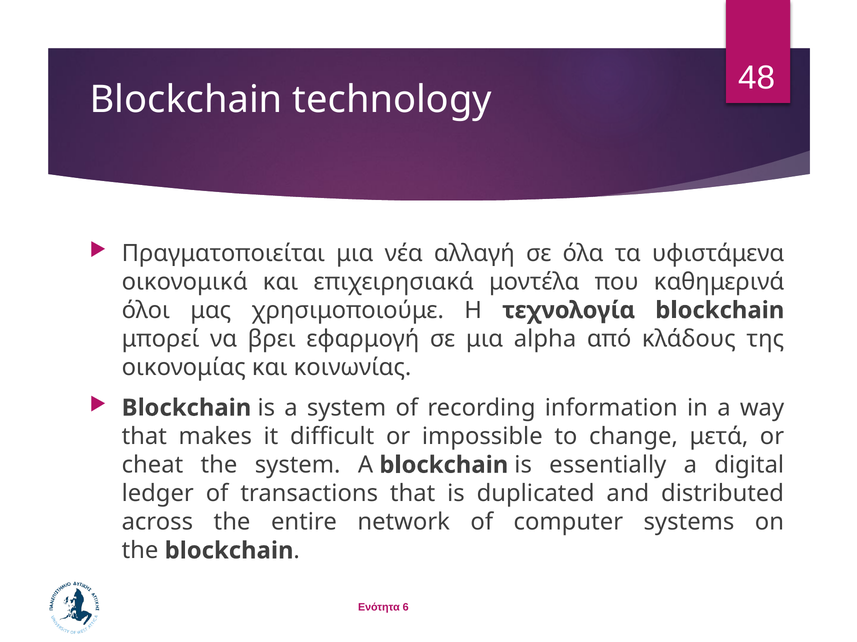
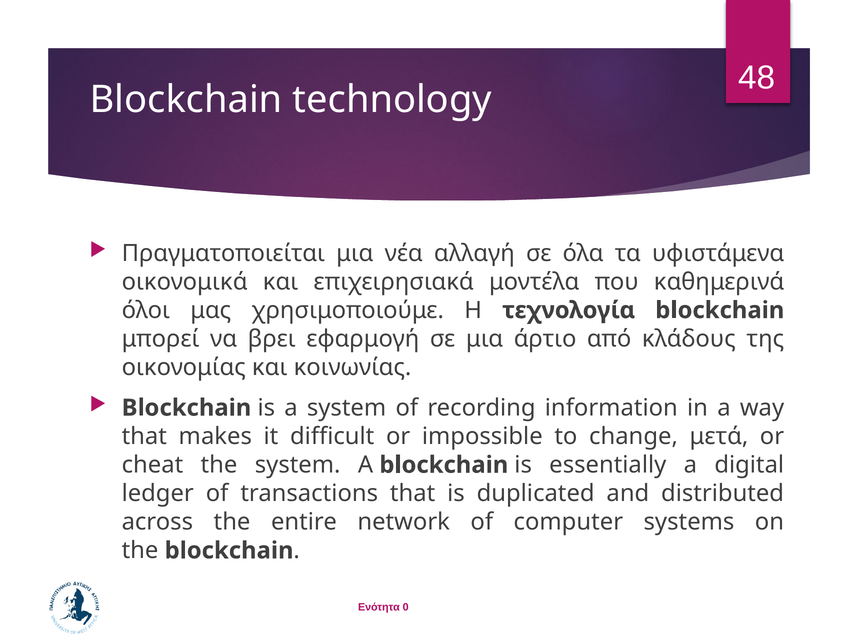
alpha: alpha -> άρτιο (545, 339)
6: 6 -> 0 (406, 608)
